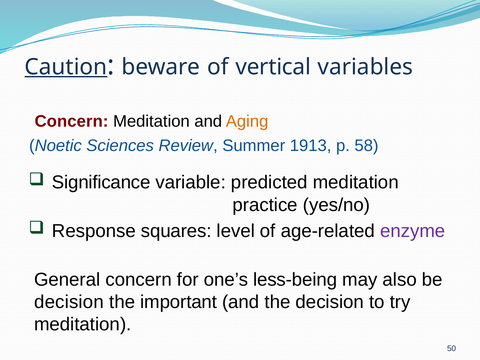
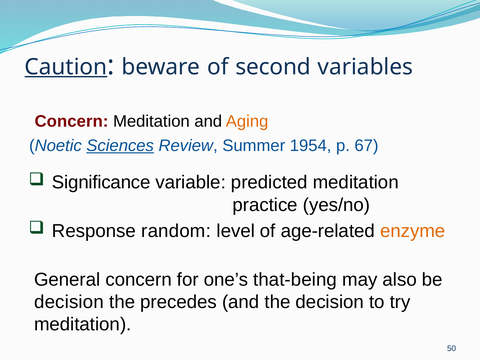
vertical: vertical -> second (273, 67)
Sciences underline: none -> present (120, 146)
1913: 1913 -> 1954 (311, 146)
58: 58 -> 67 (367, 146)
squares: squares -> random (176, 231)
enzyme colour: purple -> orange (413, 231)
less-being: less-being -> that-being (295, 280)
important: important -> precedes (179, 302)
